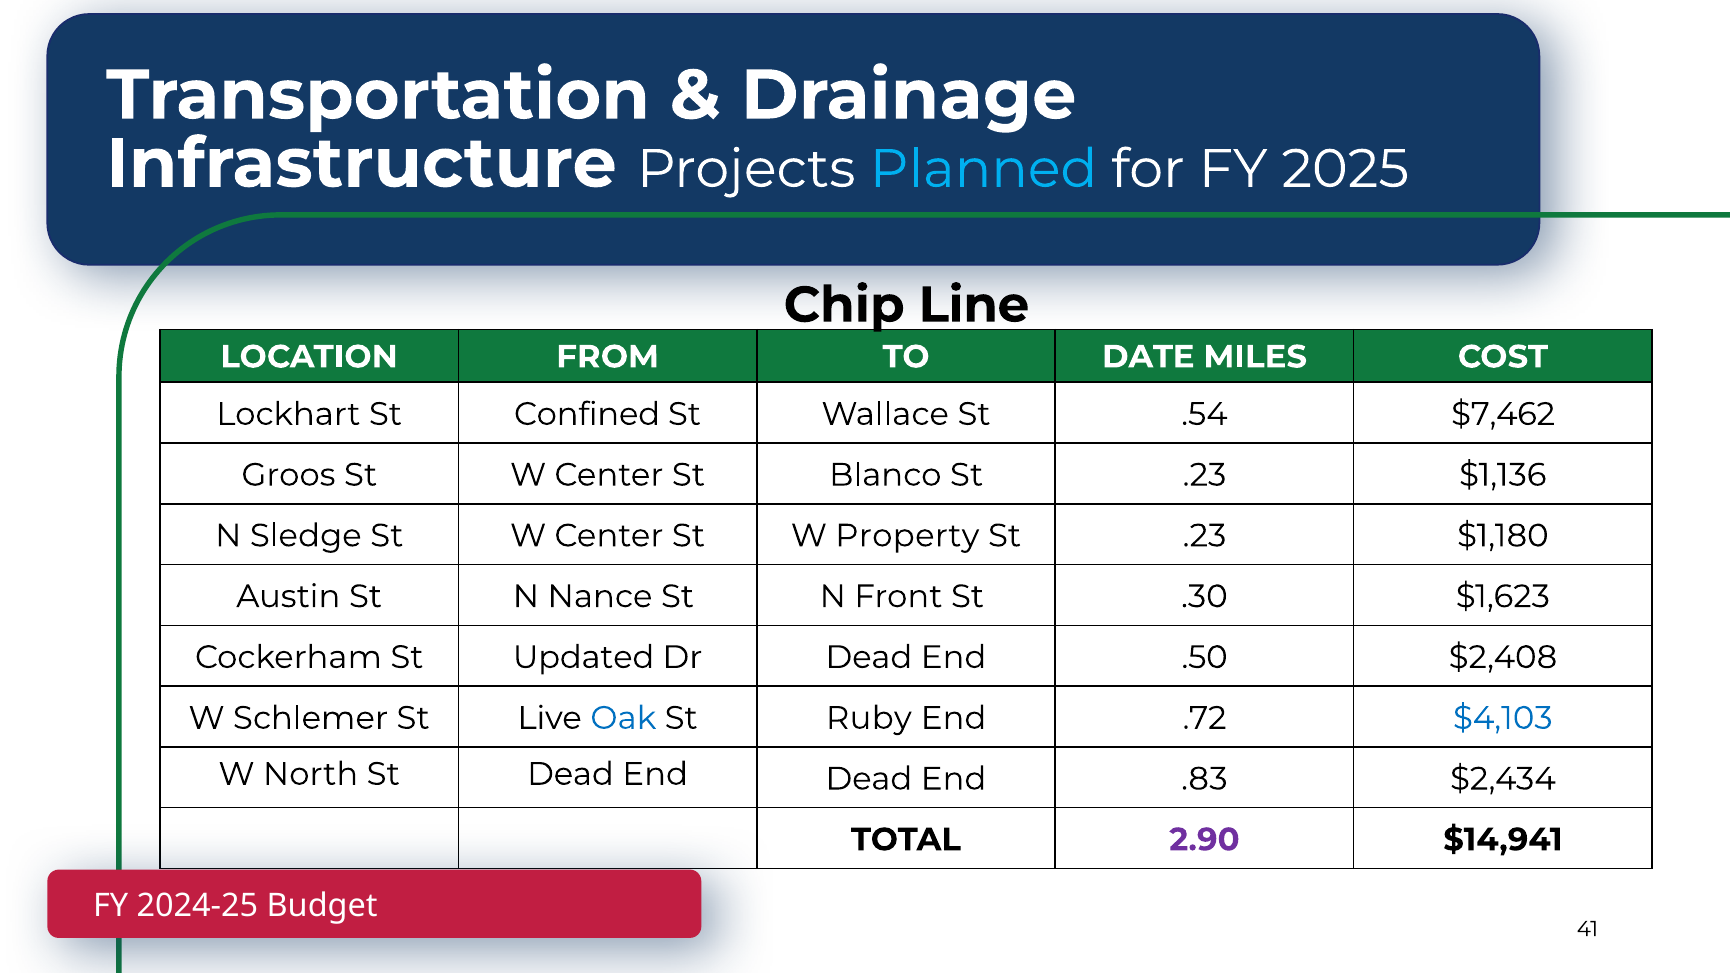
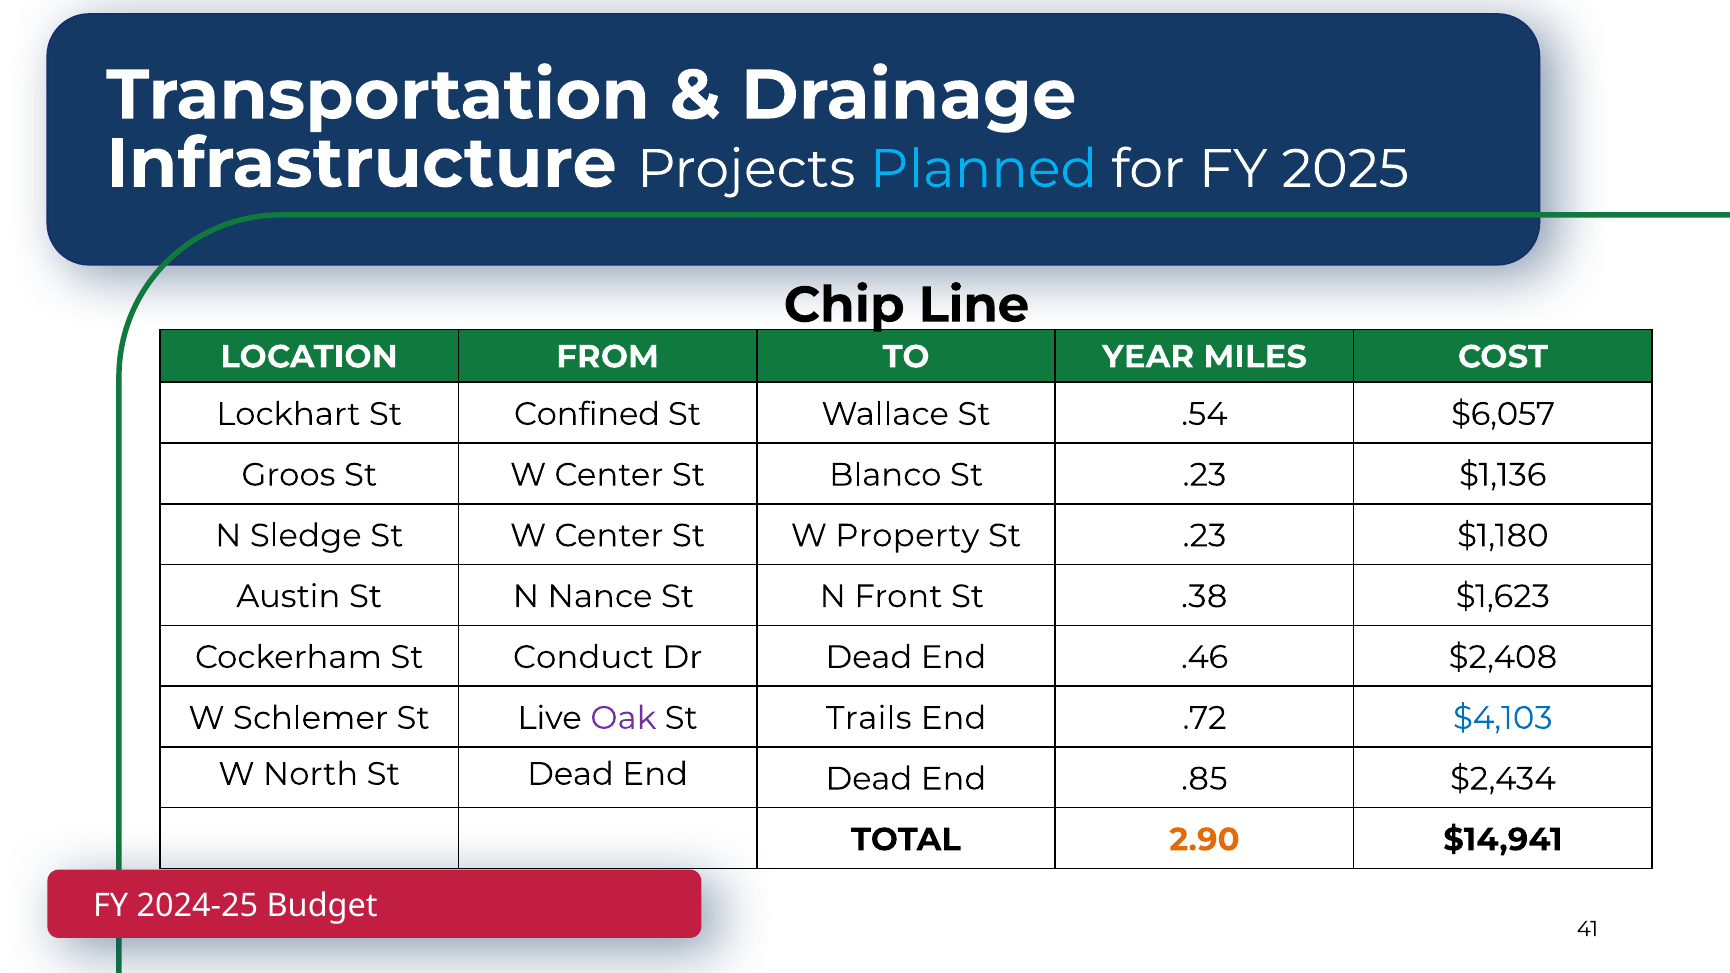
DATE: DATE -> YEAR (1148, 357)
$7,462: $7,462 -> $6,057 (1503, 414)
.30: .30 -> .38 (1204, 597)
Updated: Updated -> Conduct (583, 657)
.50: .50 -> .46 (1205, 657)
Oak colour: blue -> purple (623, 718)
Ruby: Ruby -> Trails (869, 718)
.83: .83 -> .85 (1204, 779)
2.90 colour: purple -> orange (1204, 840)
